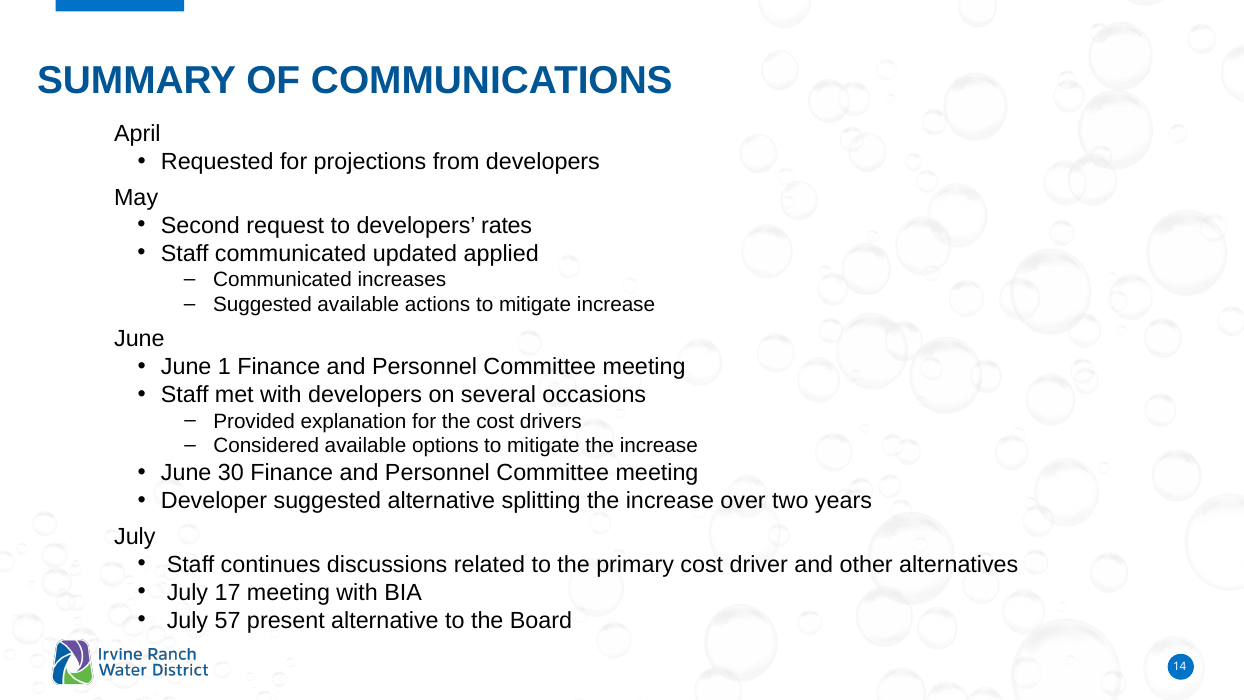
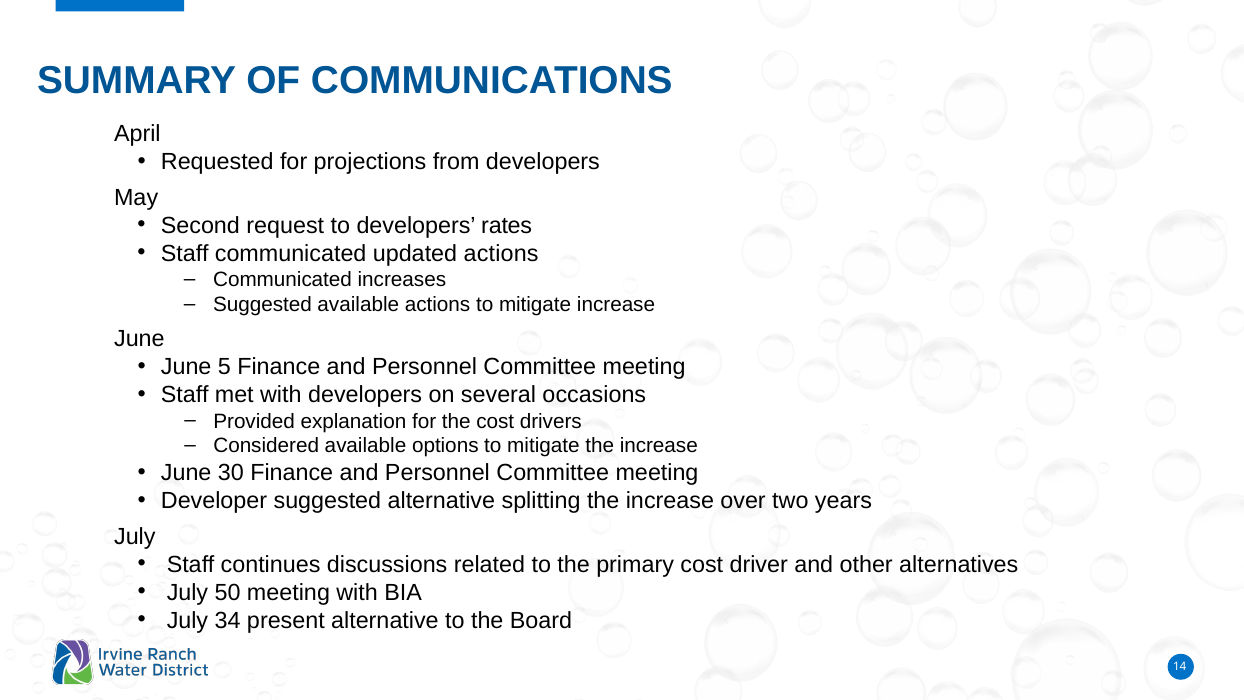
updated applied: applied -> actions (501, 253)
1: 1 -> 5 (224, 367)
17: 17 -> 50 (228, 592)
57: 57 -> 34 (228, 620)
